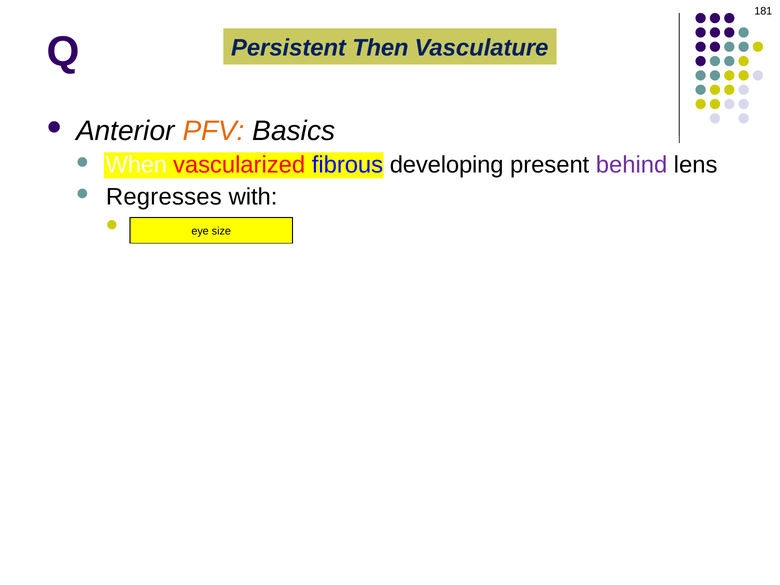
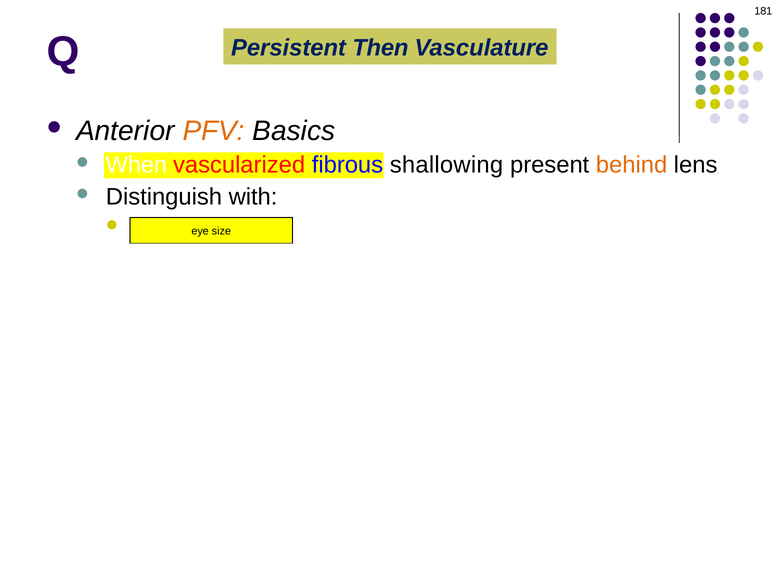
developing: developing -> shallowing (446, 165)
behind colour: purple -> orange (632, 165)
Regresses: Regresses -> Distinguish (164, 197)
